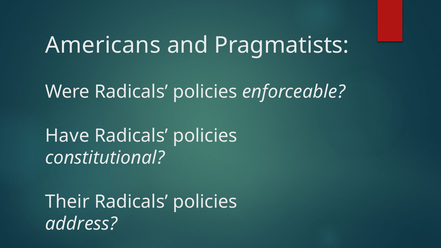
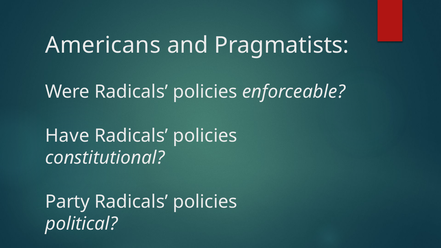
Their: Their -> Party (67, 202)
address: address -> political (81, 224)
